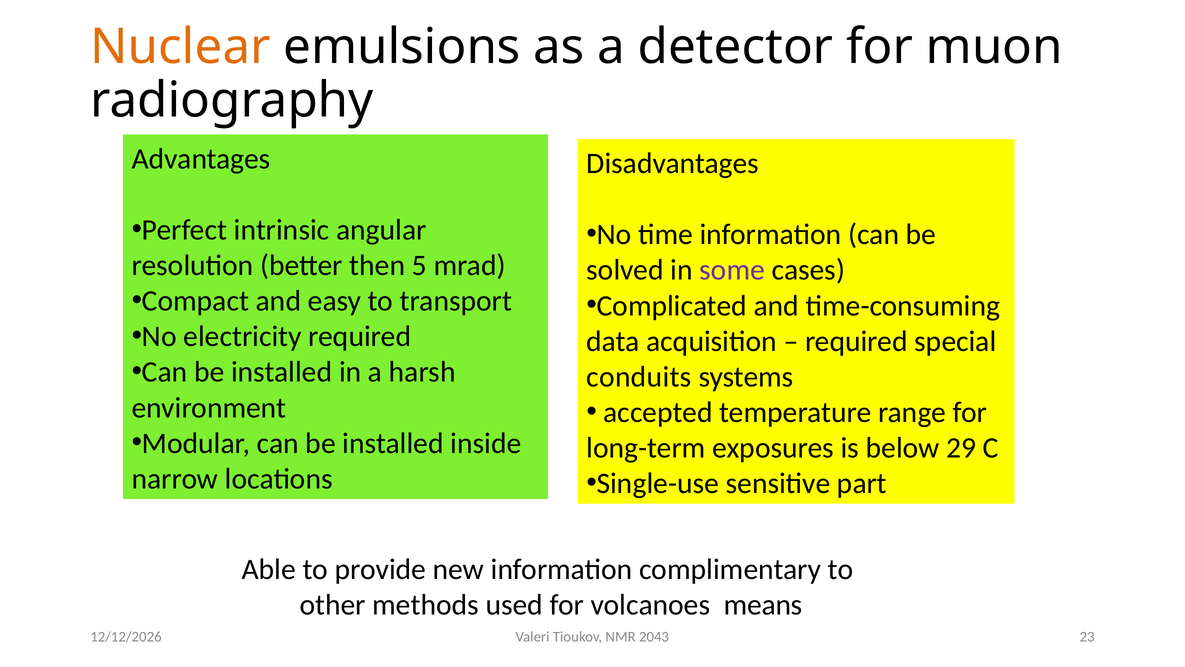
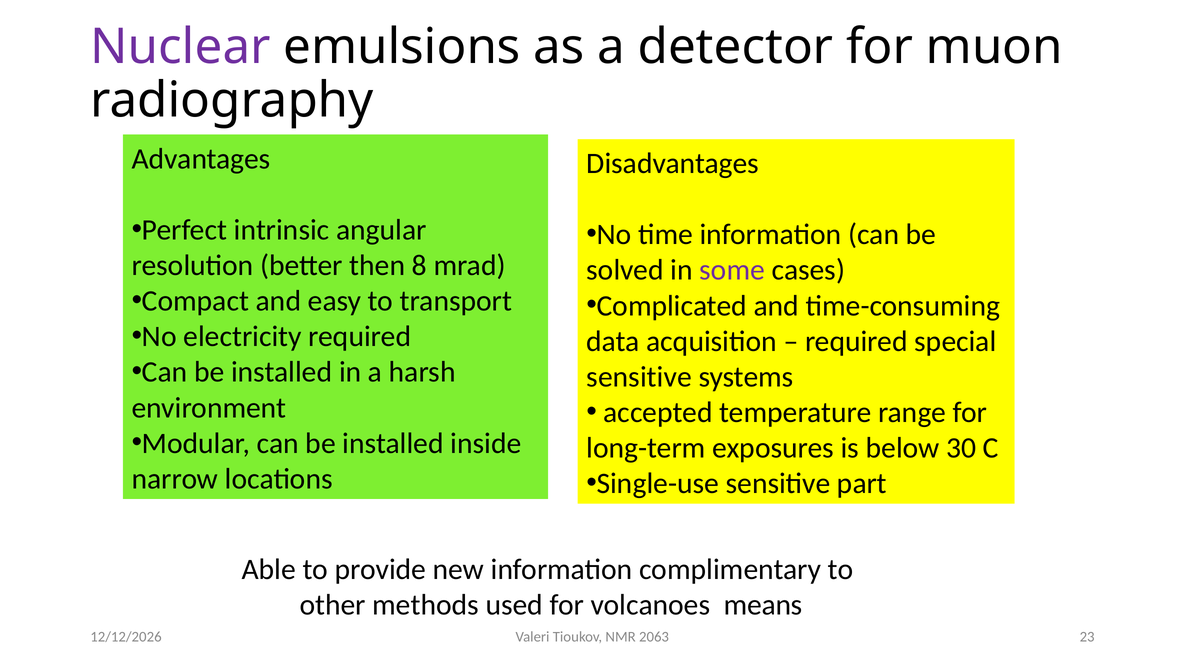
Nuclear colour: orange -> purple (180, 47)
5: 5 -> 8 (419, 265)
conduits: conduits -> sensitive (639, 377)
29: 29 -> 30 (961, 448)
2043: 2043 -> 2063 (654, 636)
